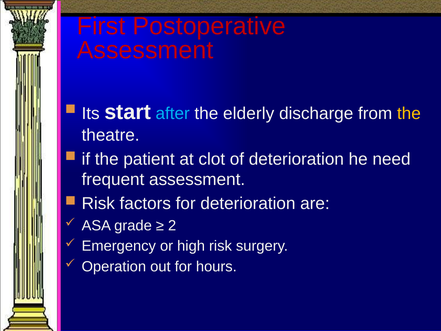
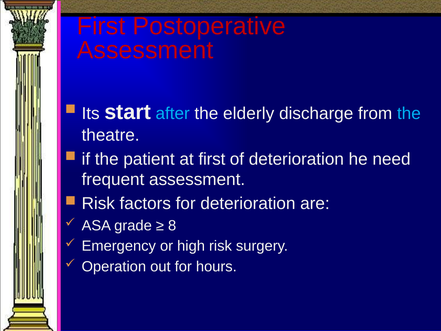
the colour: yellow -> light blue (409, 114)
at clot: clot -> first (212, 159)
2: 2 -> 8 (172, 225)
